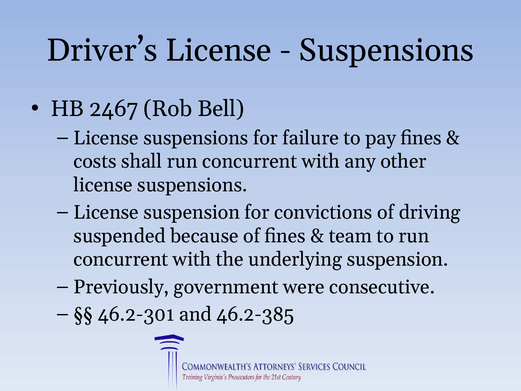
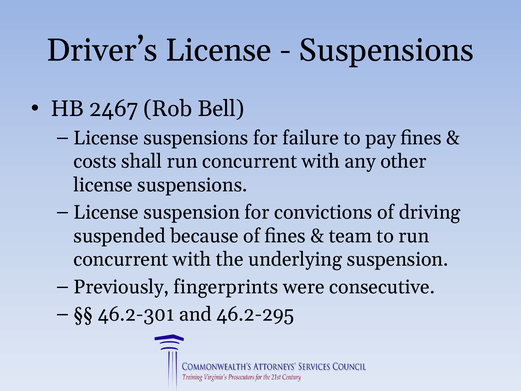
government: government -> fingerprints (226, 287)
46.2-385: 46.2-385 -> 46.2-295 (255, 314)
